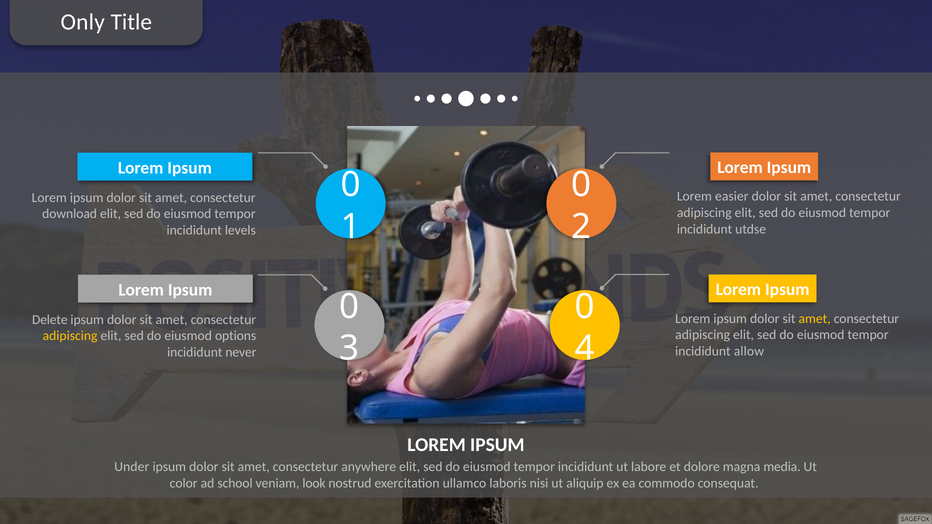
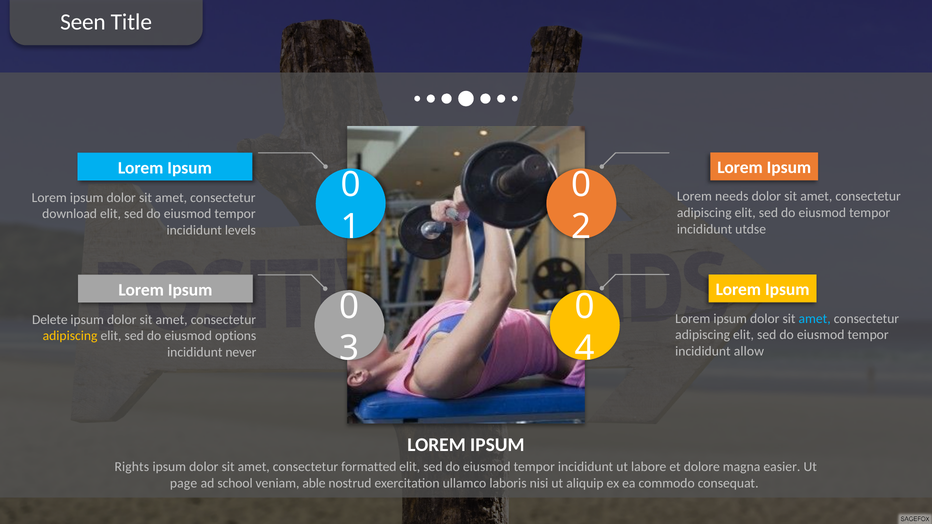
Only: Only -> Seen (83, 22)
easier: easier -> needs (732, 197)
amet colour: yellow -> light blue (815, 319)
Under: Under -> Rights (132, 467)
anywhere: anywhere -> formatted (369, 467)
media: media -> easier (782, 467)
color: color -> page (184, 483)
look: look -> able (314, 483)
